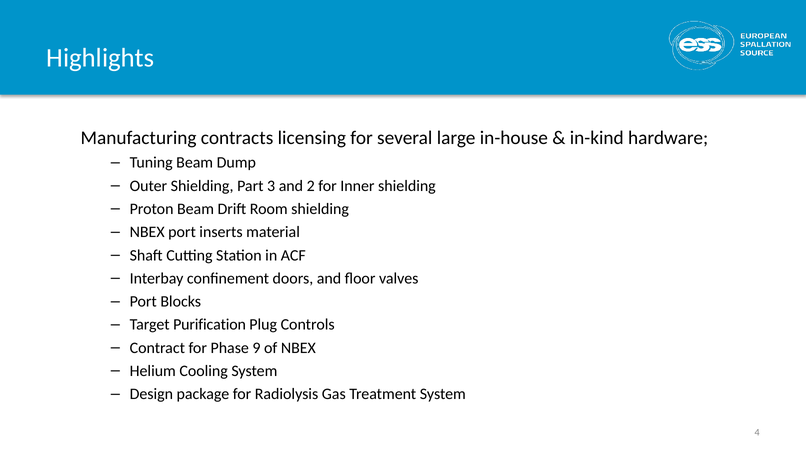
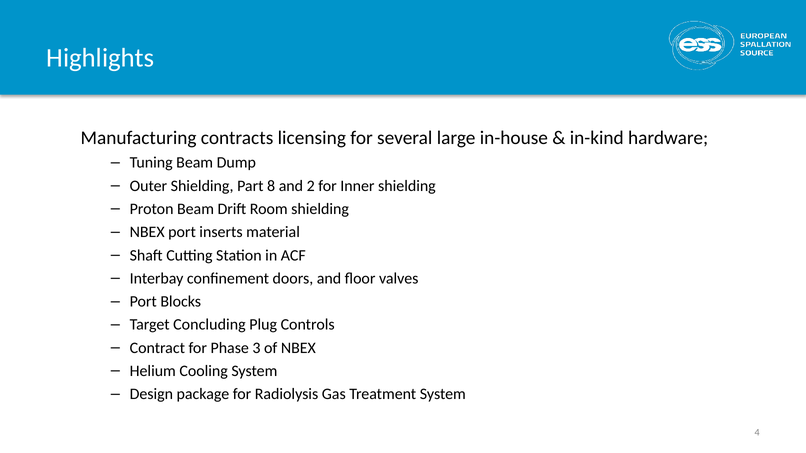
3: 3 -> 8 (271, 186)
Purification: Purification -> Concluding (209, 325)
9: 9 -> 3 (256, 348)
